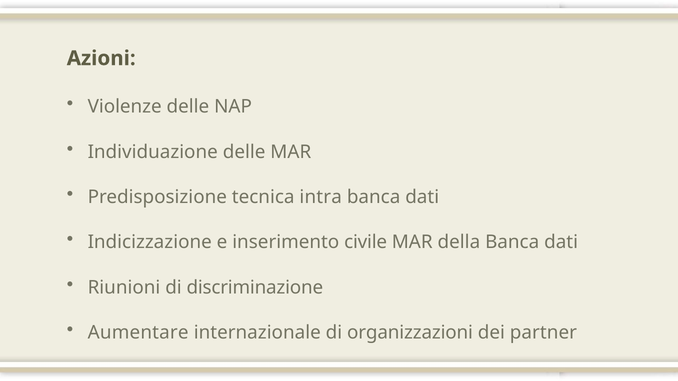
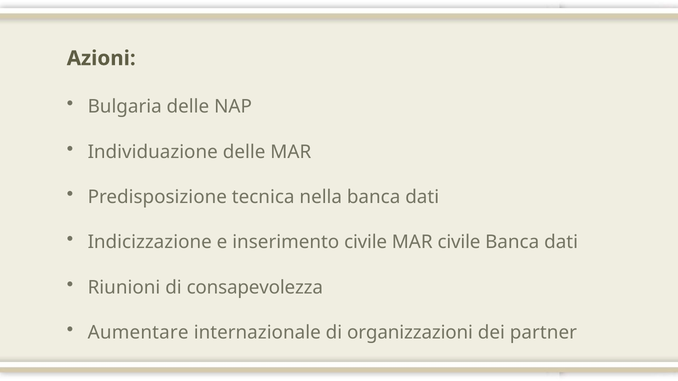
Violenze: Violenze -> Bulgaria (125, 107)
intra: intra -> nella (321, 197)
MAR della: della -> civile (459, 242)
discriminazione: discriminazione -> consapevolezza (255, 288)
